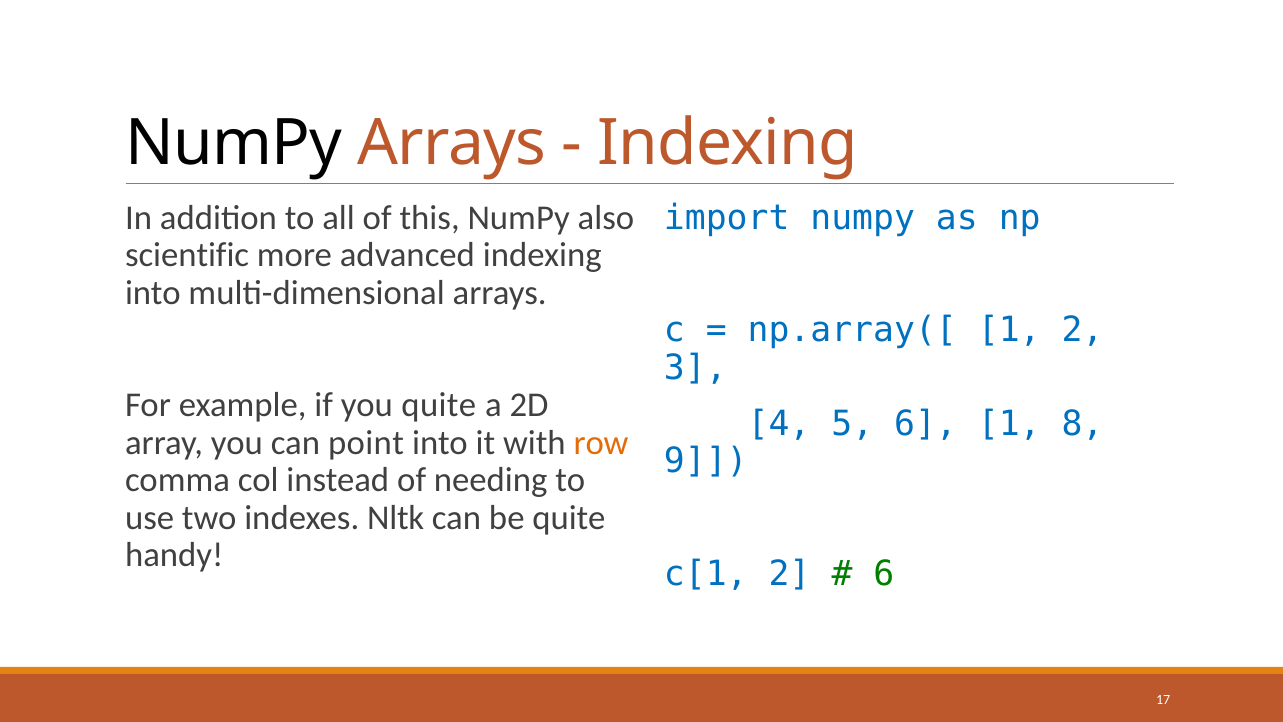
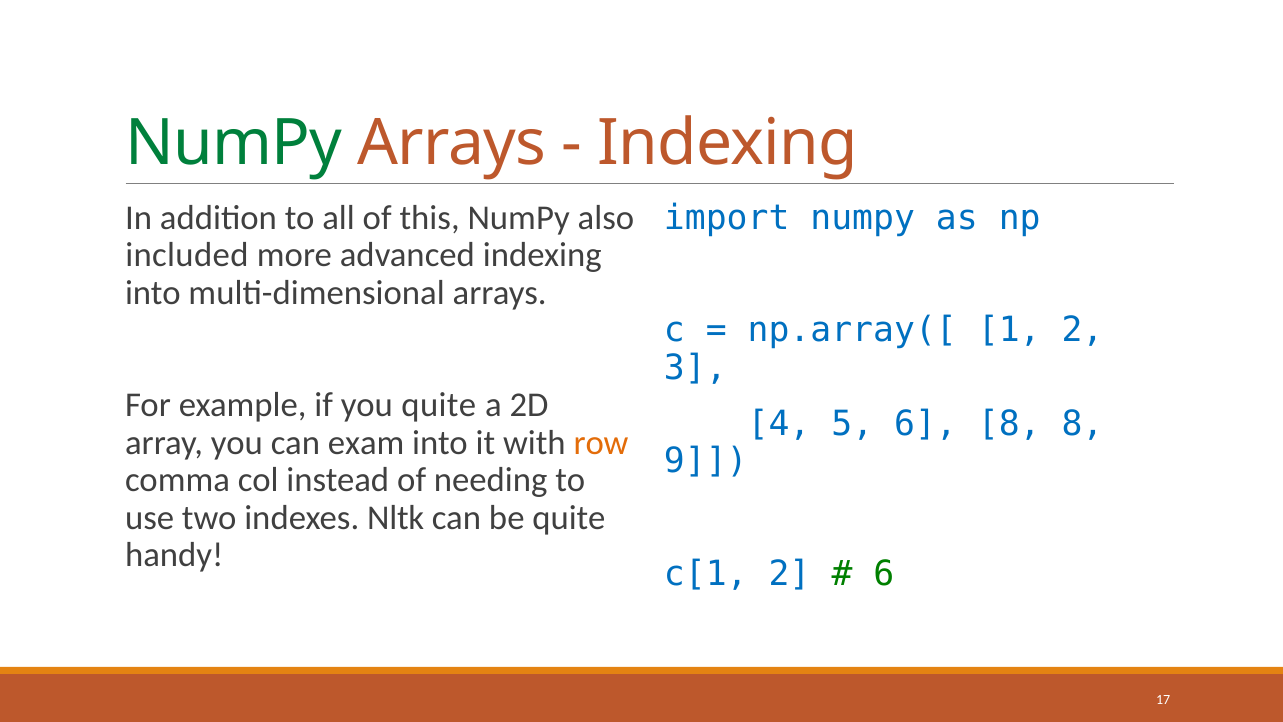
NumPy colour: black -> green (234, 144)
scientific: scientific -> included (187, 255)
6 1: 1 -> 8 (1009, 424)
point: point -> exam (366, 443)
